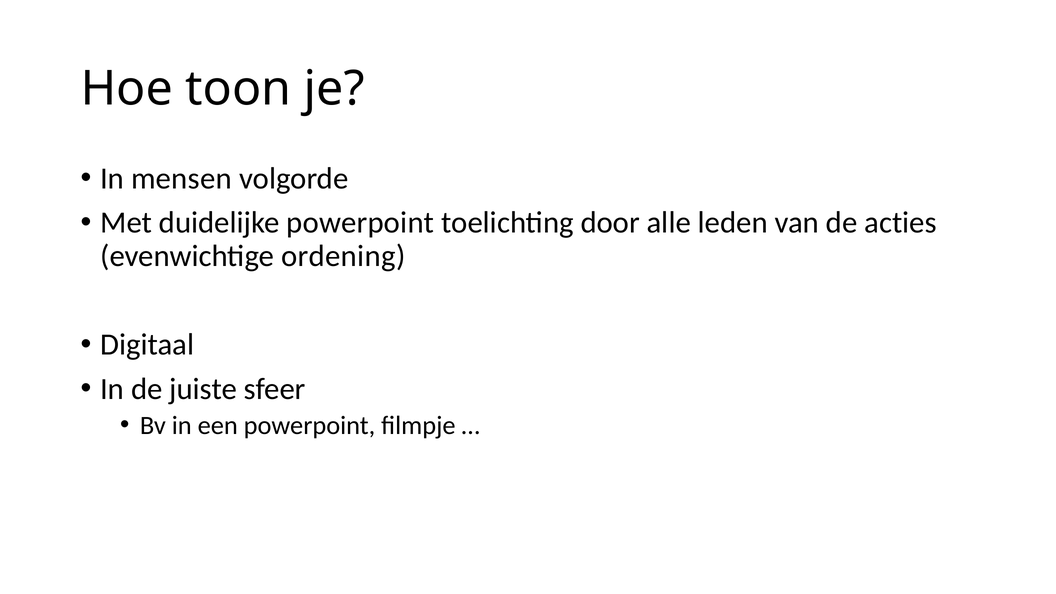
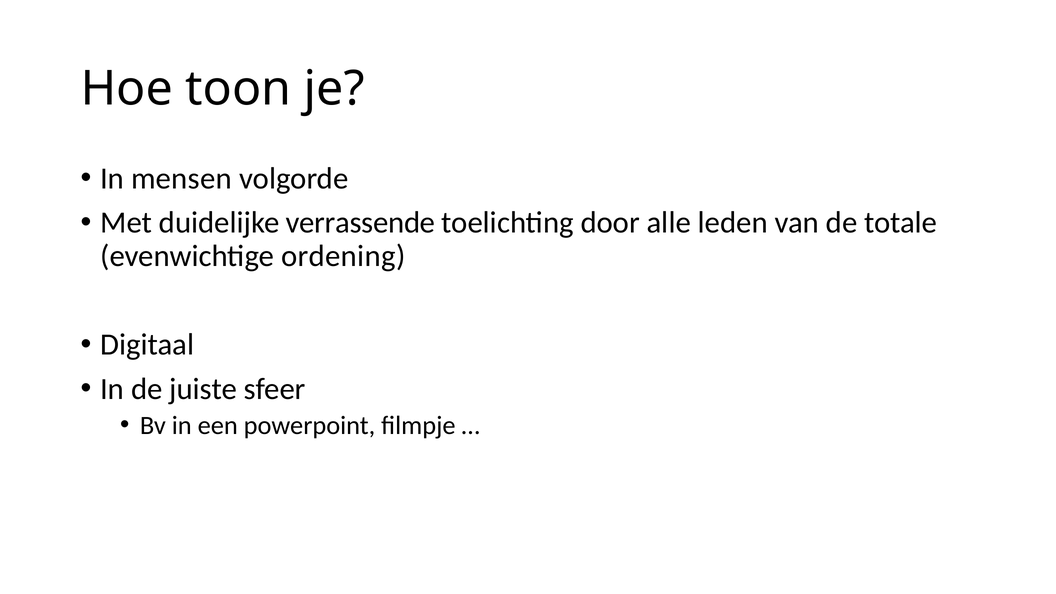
duidelijke powerpoint: powerpoint -> verrassende (361, 223)
acties: acties -> totale (901, 223)
